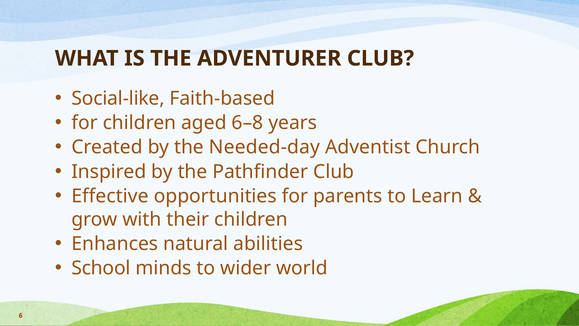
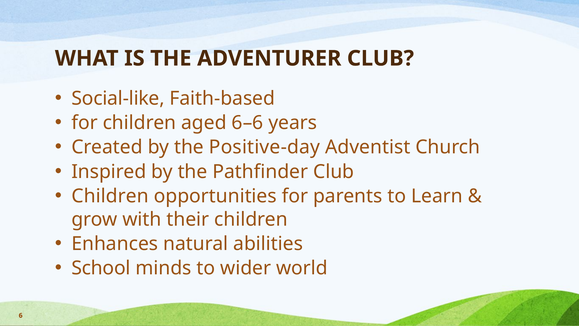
6–8: 6–8 -> 6–6 (247, 123)
Needed-day: Needed-day -> Positive-day (264, 147)
Effective: Effective -> Children (110, 196)
